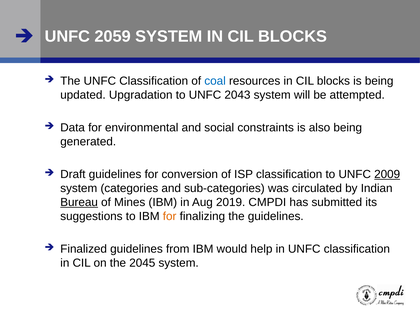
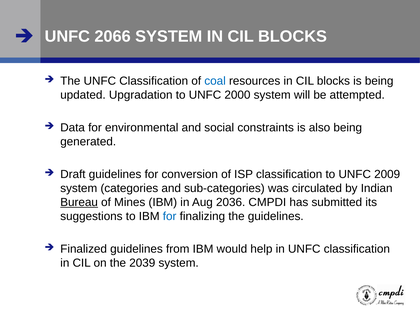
2059: 2059 -> 2066 (113, 36)
2043: 2043 -> 2000 (237, 95)
2009 underline: present -> none (387, 174)
2019: 2019 -> 2036 (231, 202)
for colour: orange -> blue (170, 216)
2045: 2045 -> 2039 (142, 263)
